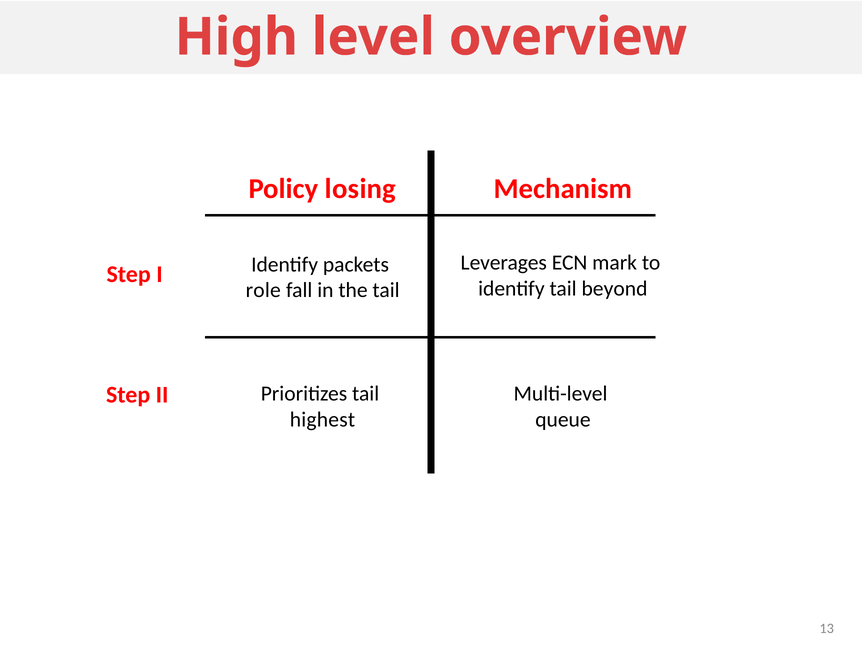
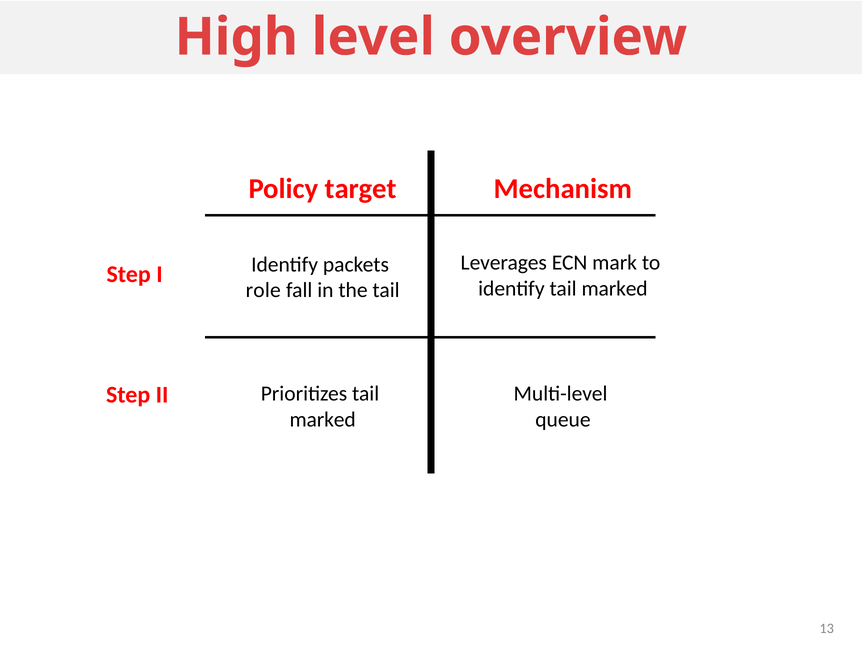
losing: losing -> target (361, 189)
identify tail beyond: beyond -> marked (615, 289)
highest: highest -> marked (323, 420)
